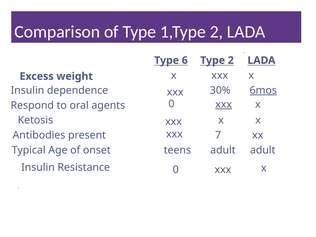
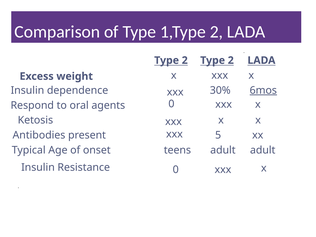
6: 6 -> 2 (185, 60)
xxx underline: present -> none (224, 104)
7: 7 -> 5 (218, 135)
